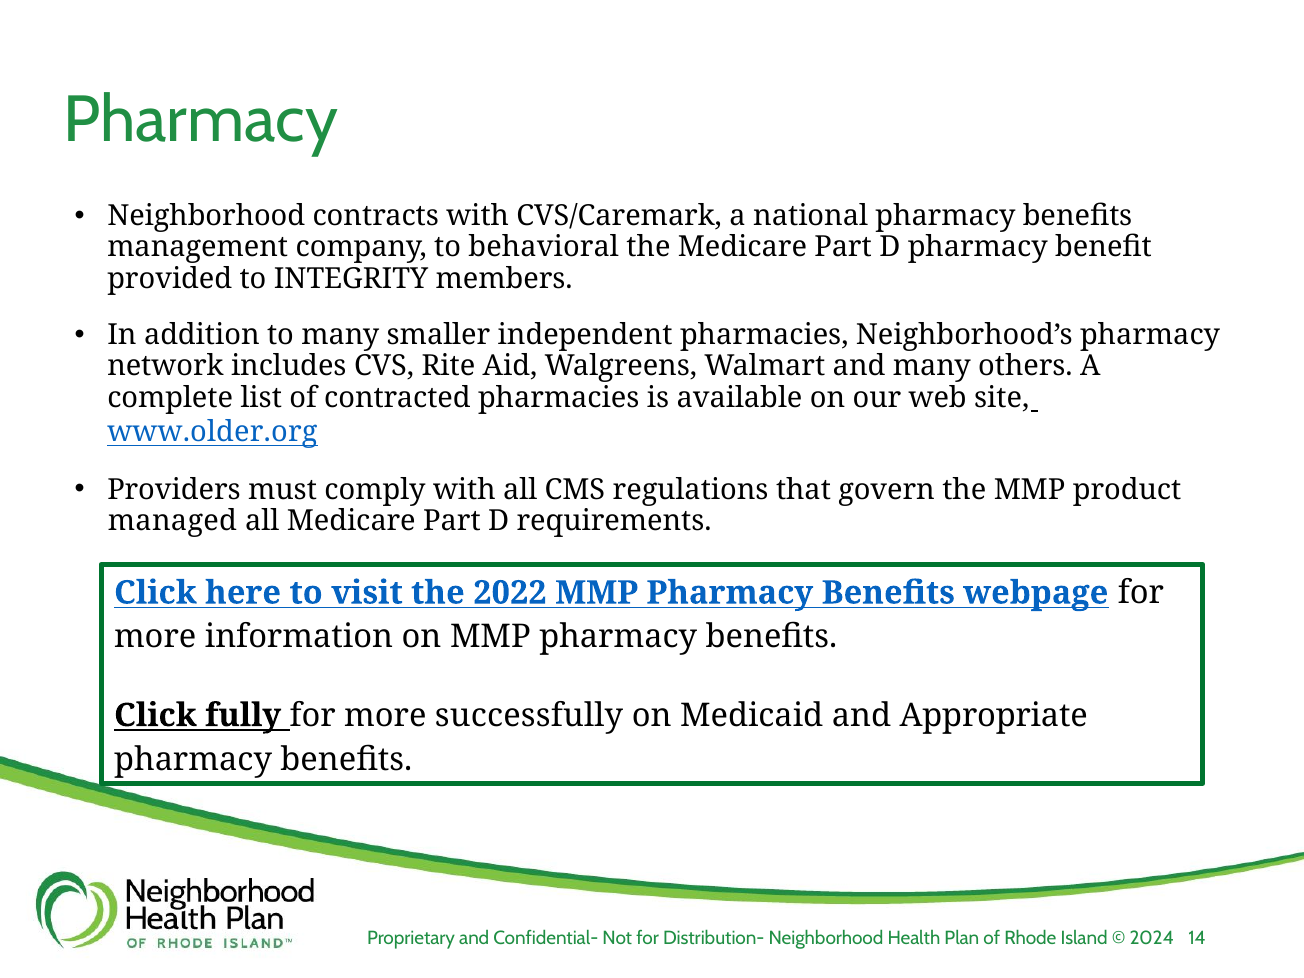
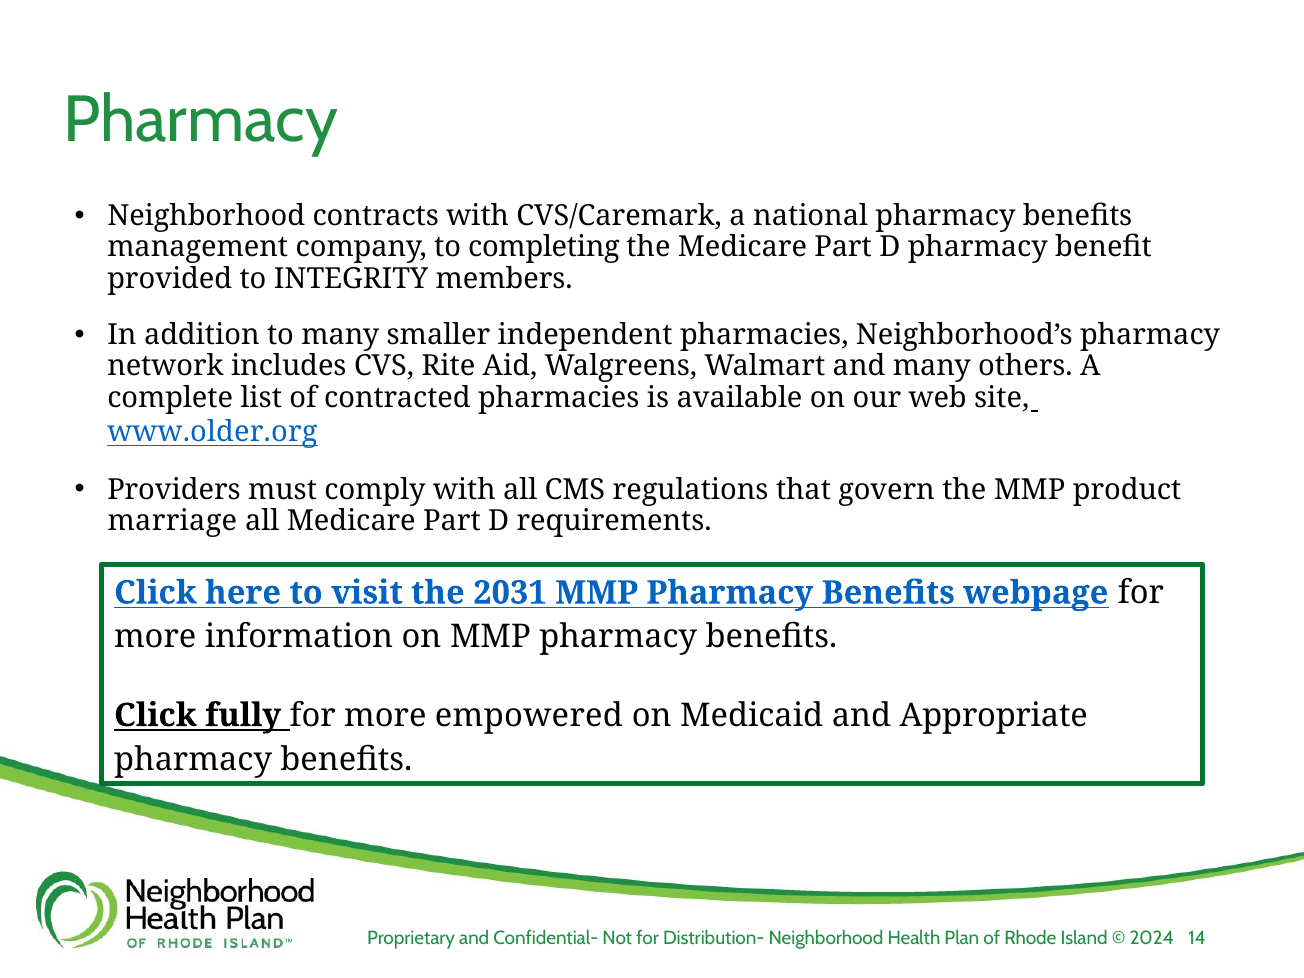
behavioral: behavioral -> completing (544, 247)
managed: managed -> marriage (172, 521)
2022: 2022 -> 2031 (510, 593)
successfully: successfully -> empowered (529, 715)
